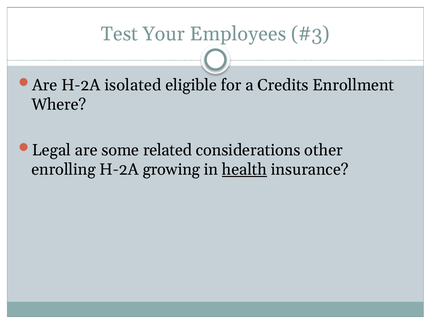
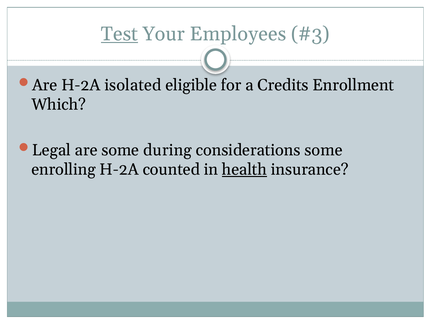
Test underline: none -> present (119, 34)
Where: Where -> Which (59, 104)
related: related -> during (167, 150)
considerations other: other -> some (324, 150)
growing: growing -> counted (171, 169)
